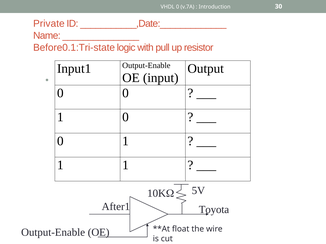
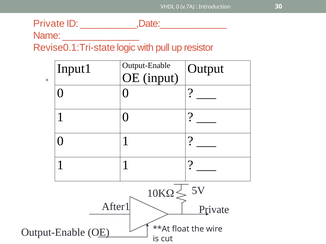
Before0.1:Tri-state: Before0.1:Tri-state -> Revise0.1:Tri-state (74, 48)
Toyota: Toyota -> Private (214, 210)
